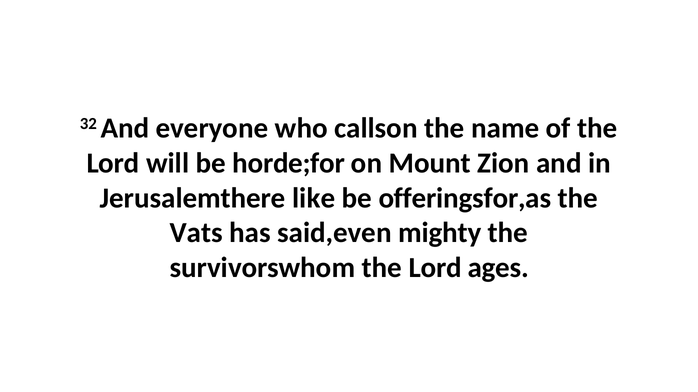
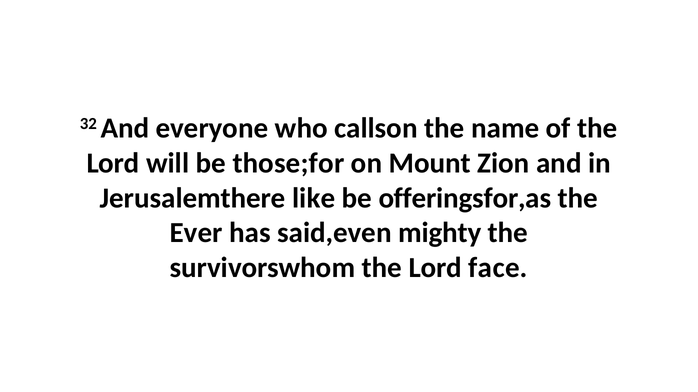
horde;for: horde;for -> those;for (288, 163)
Vats: Vats -> Ever (196, 233)
ages: ages -> face (498, 268)
